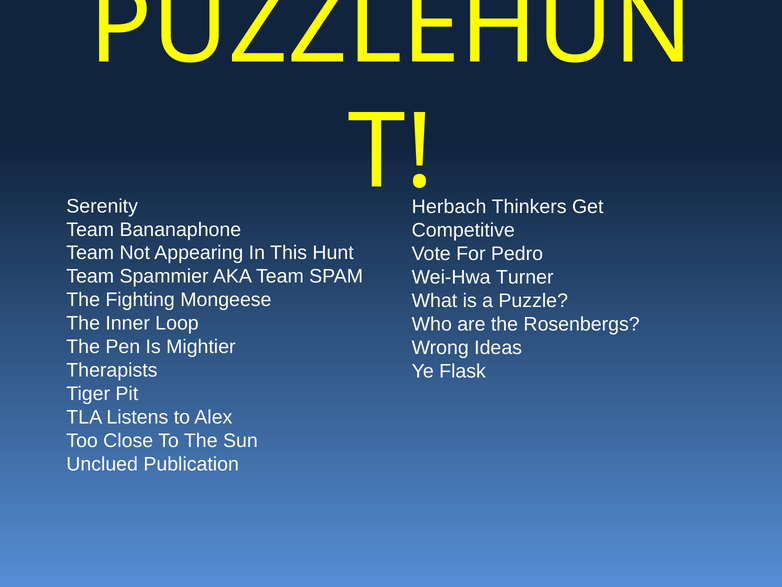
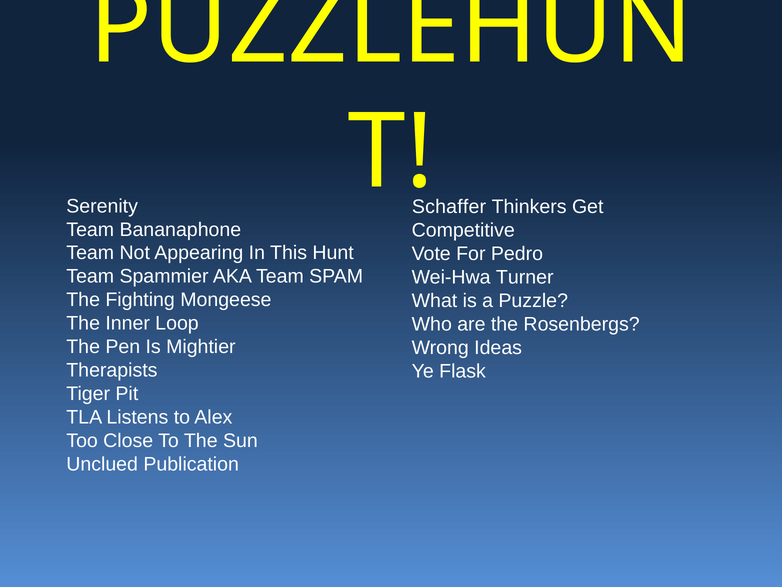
Herbach: Herbach -> Schaffer (449, 207)
